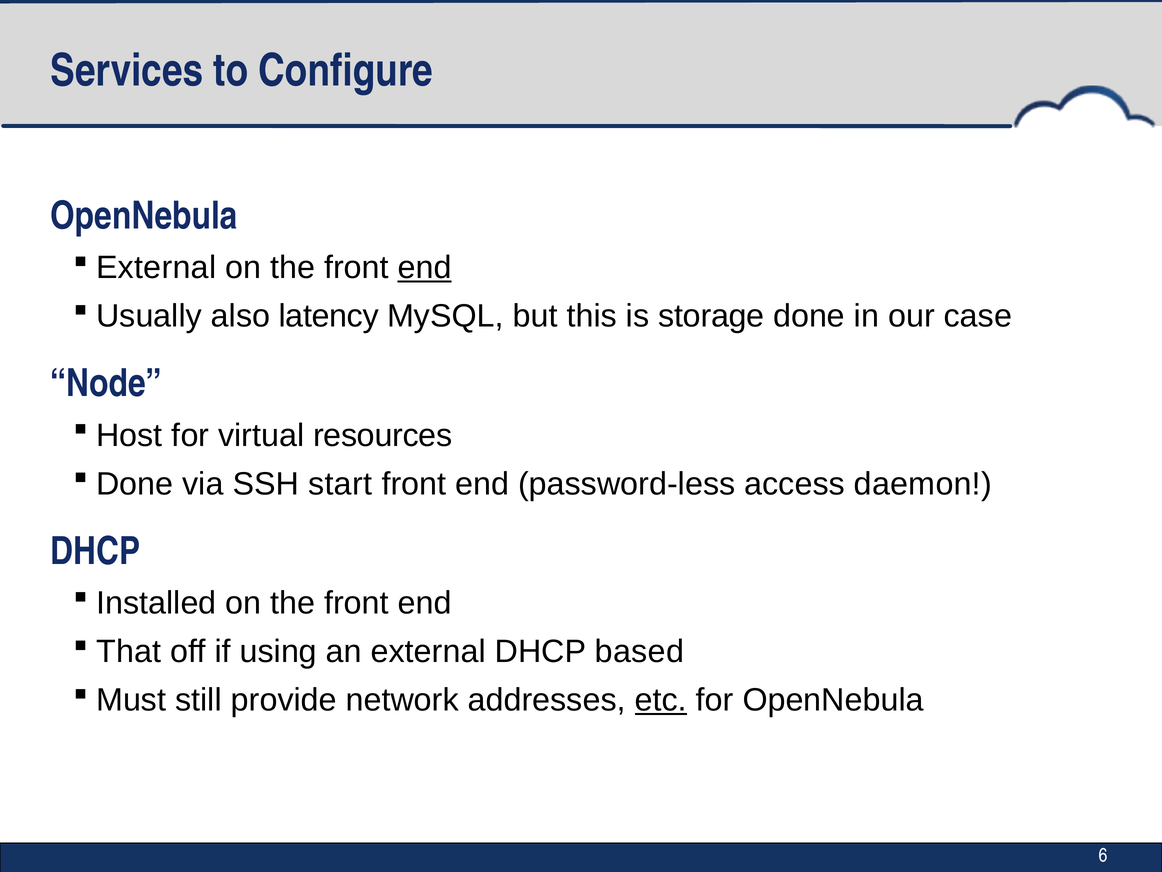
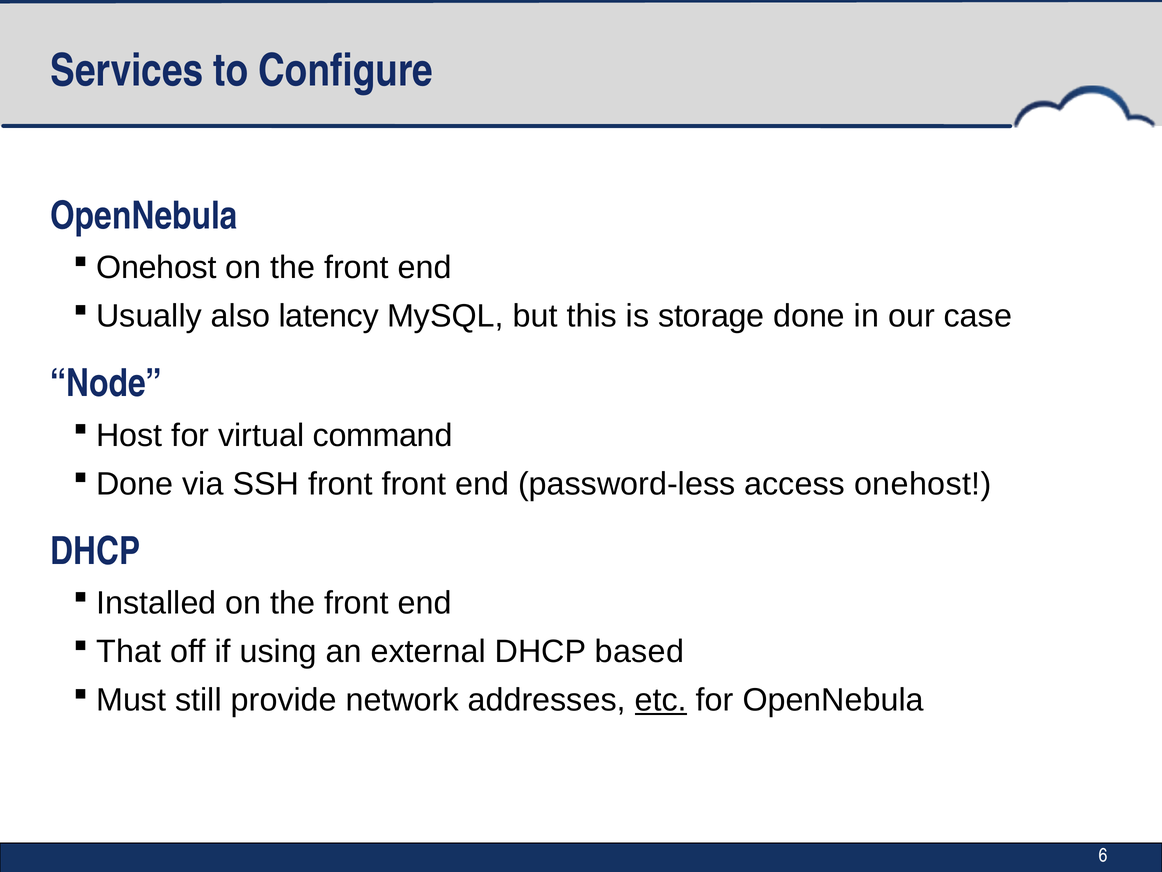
External: External -> Onehost (156, 268)
end underline: present -> none (425, 268)
resources: resources -> command (383, 435)
SSH start: start -> front (340, 484)
access daemon: daemon -> onehost (923, 484)
